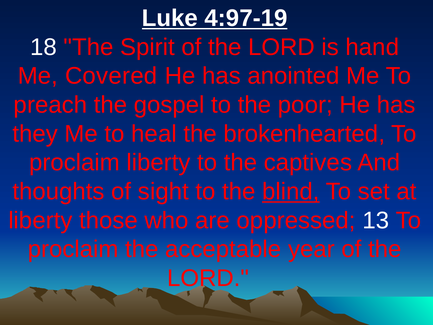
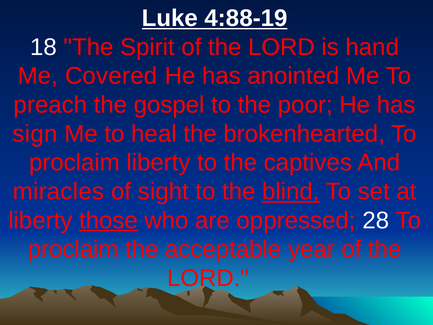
4:97-19: 4:97-19 -> 4:88-19 (246, 18)
they: they -> sign (35, 134)
thoughts: thoughts -> miracles (58, 191)
those underline: none -> present (108, 220)
13: 13 -> 28 (376, 220)
